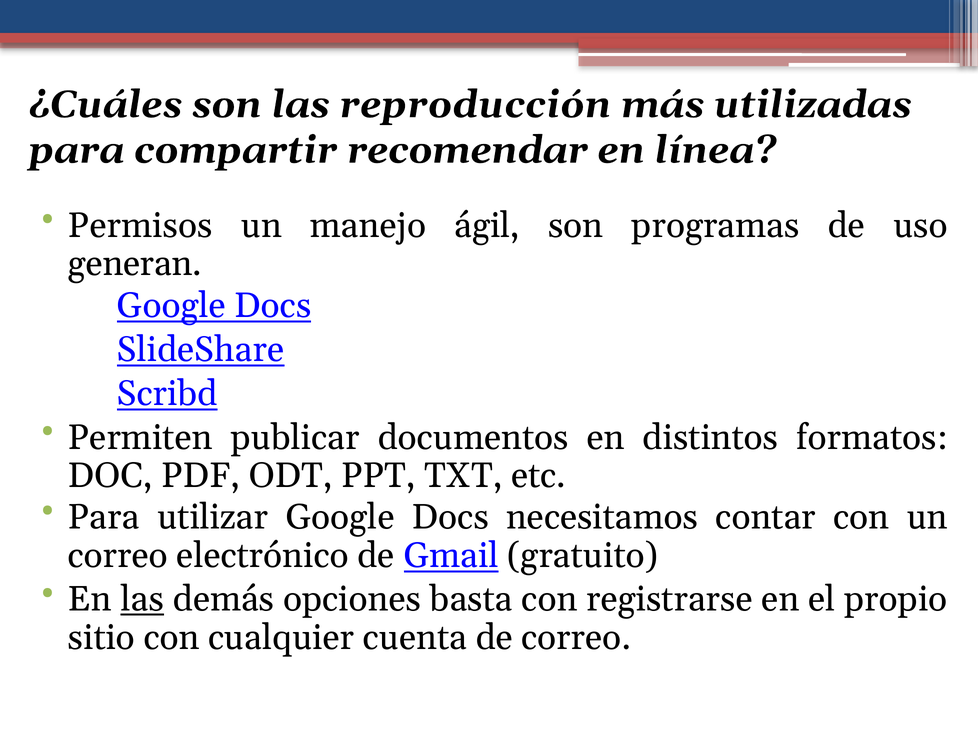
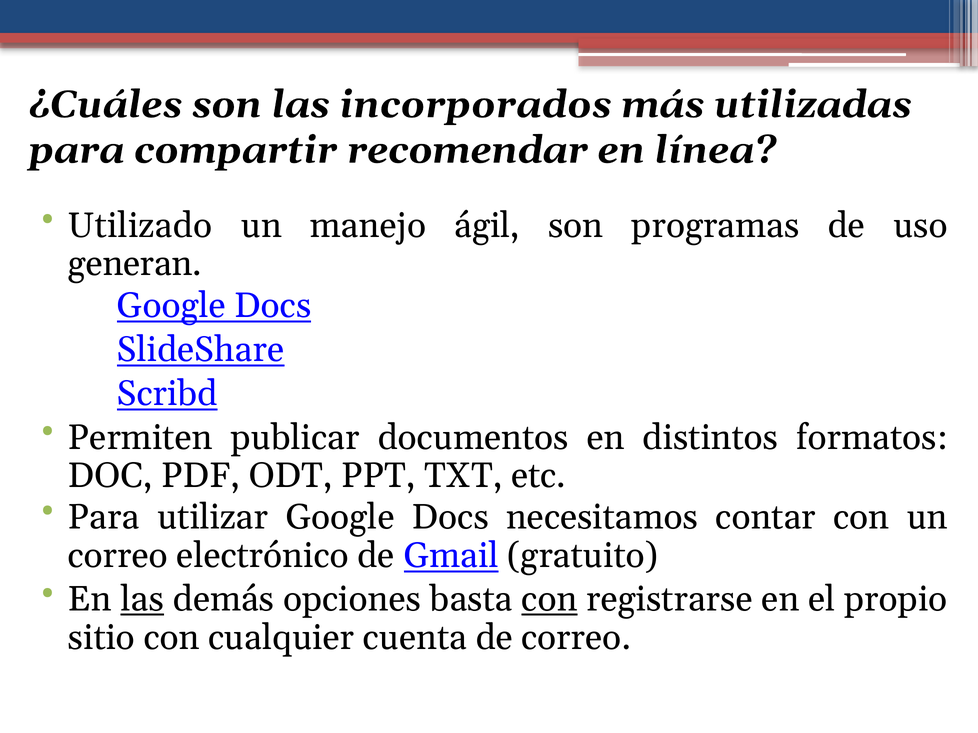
reproducción: reproducción -> incorporados (475, 105)
Permisos: Permisos -> Utilizado (140, 226)
con underline: none -> present (549, 600)
